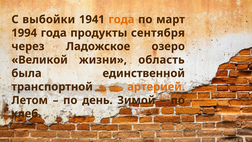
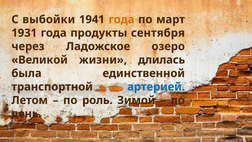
1994: 1994 -> 1931 (24, 33)
область: область -> длилась (162, 60)
артерией colour: orange -> blue (156, 87)
день: день -> роль (97, 100)
хлеб: хлеб -> день (26, 114)
